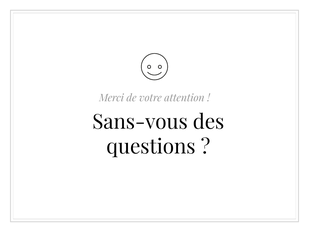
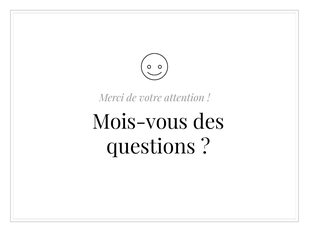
Sans-vous: Sans-vous -> Mois-vous (140, 122)
